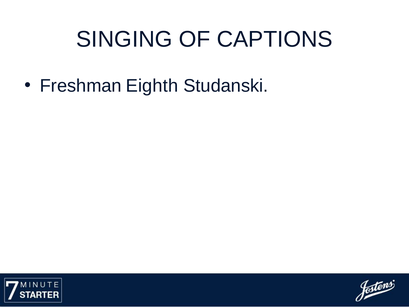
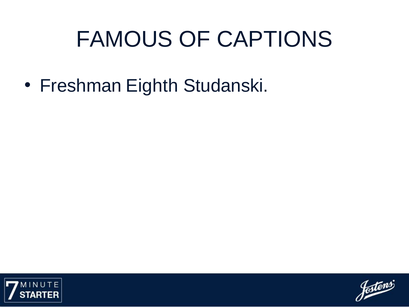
SINGING: SINGING -> FAMOUS (124, 39)
